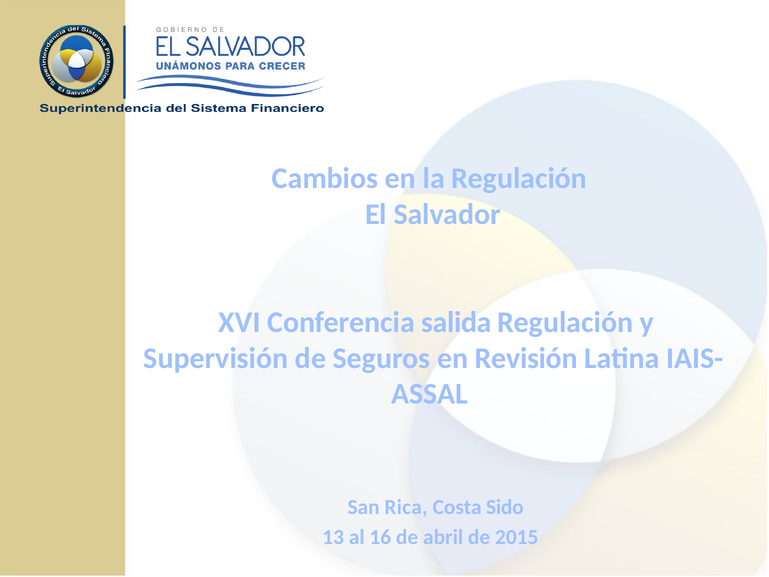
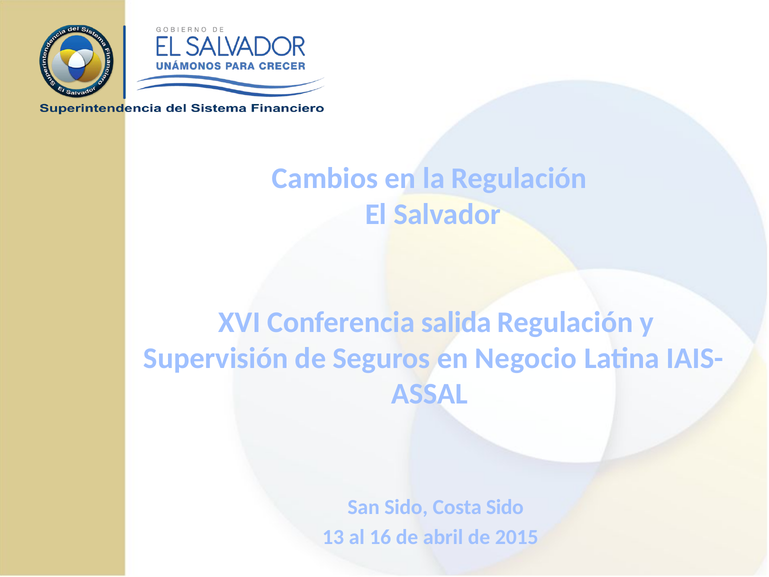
Revisión: Revisión -> Negocio (526, 358)
San Rica: Rica -> Sido (406, 507)
